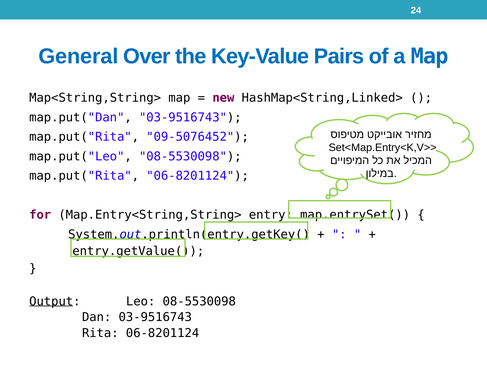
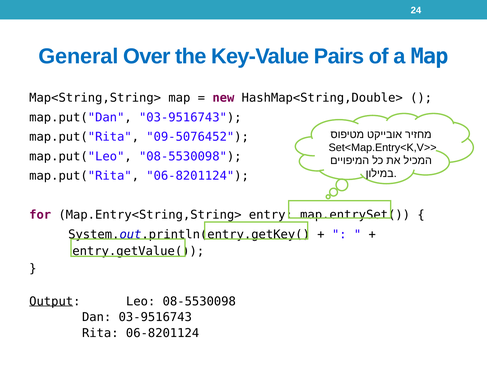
HashMap<String,Linked>: HashMap<String,Linked> -> HashMap<String,Double> (322, 98)
